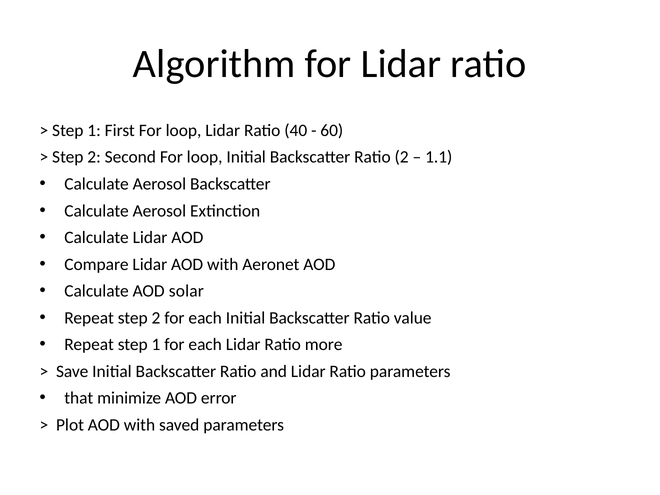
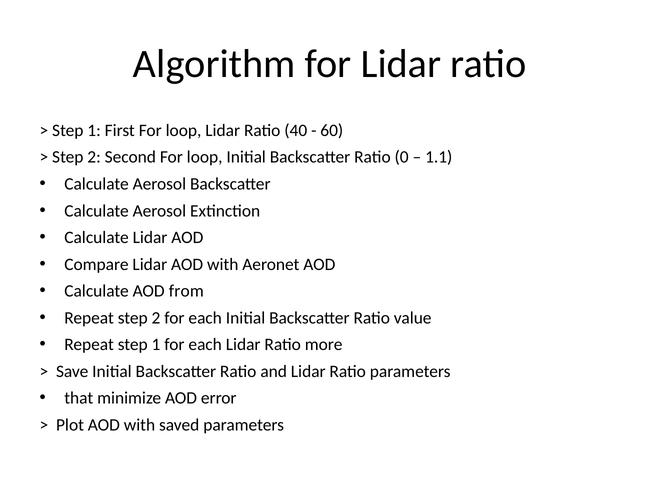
Ratio 2: 2 -> 0 (402, 157)
solar: solar -> from (186, 291)
